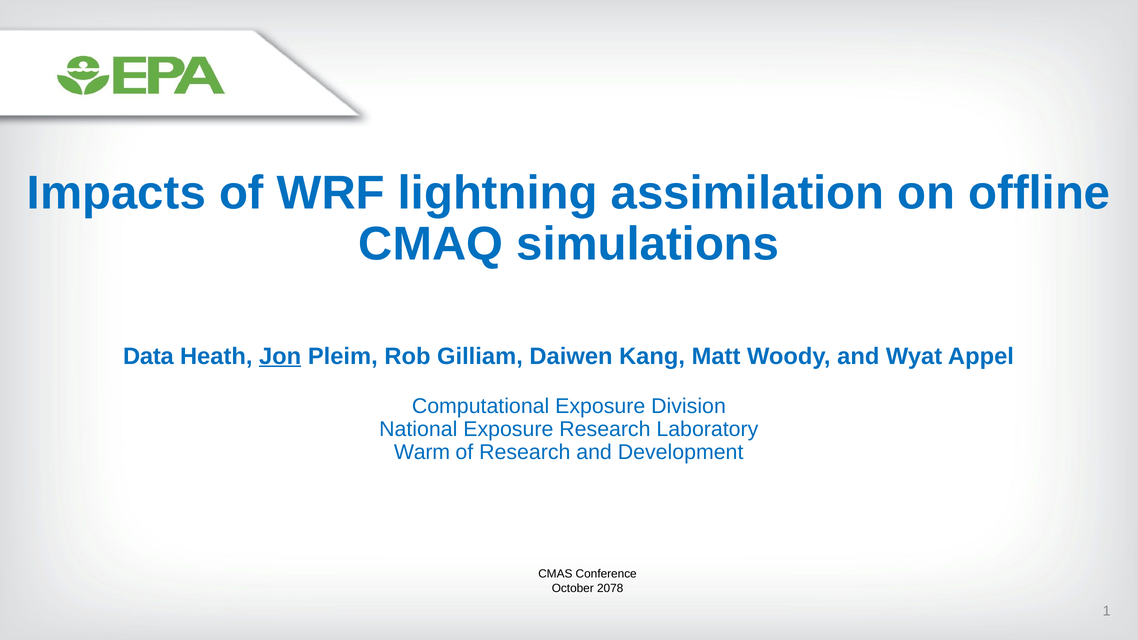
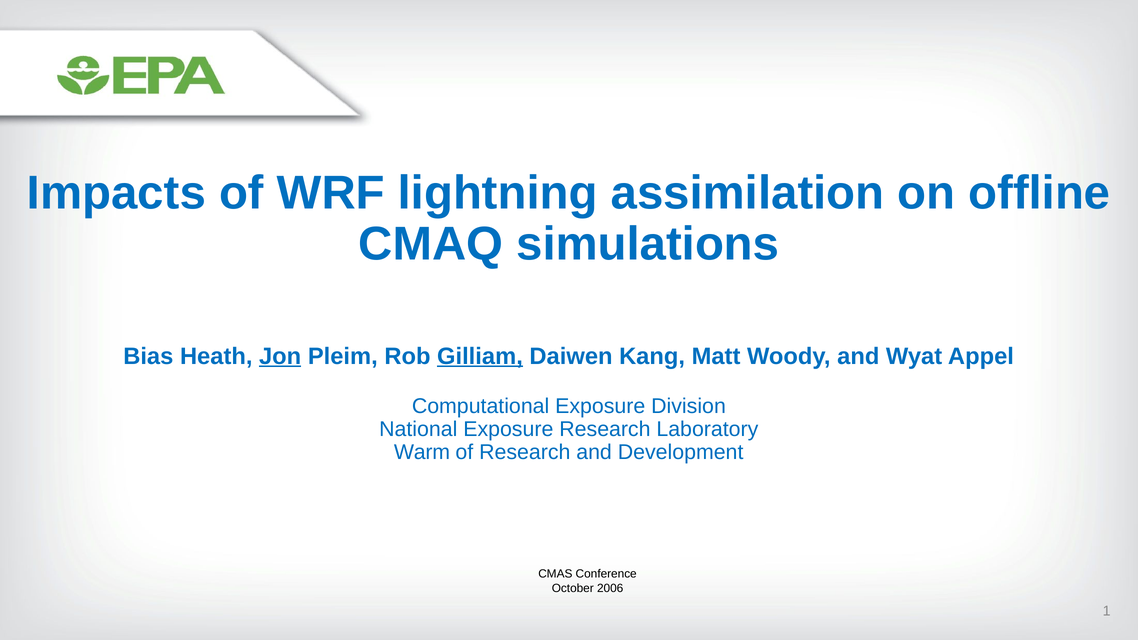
Data: Data -> Bias (148, 356)
Gilliam underline: none -> present (480, 356)
2078: 2078 -> 2006 (610, 588)
